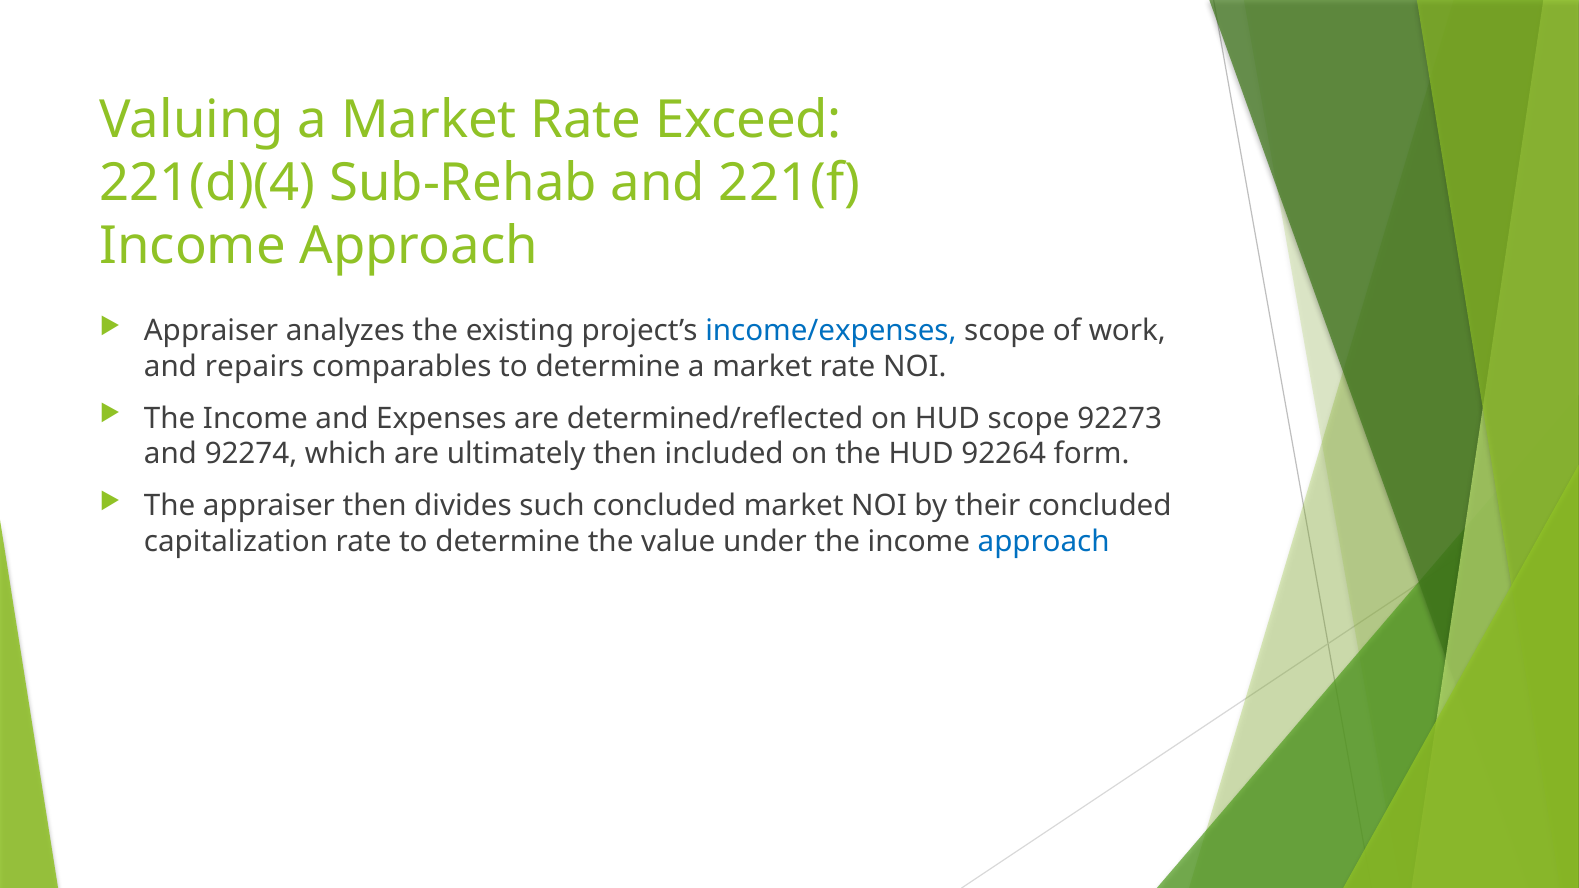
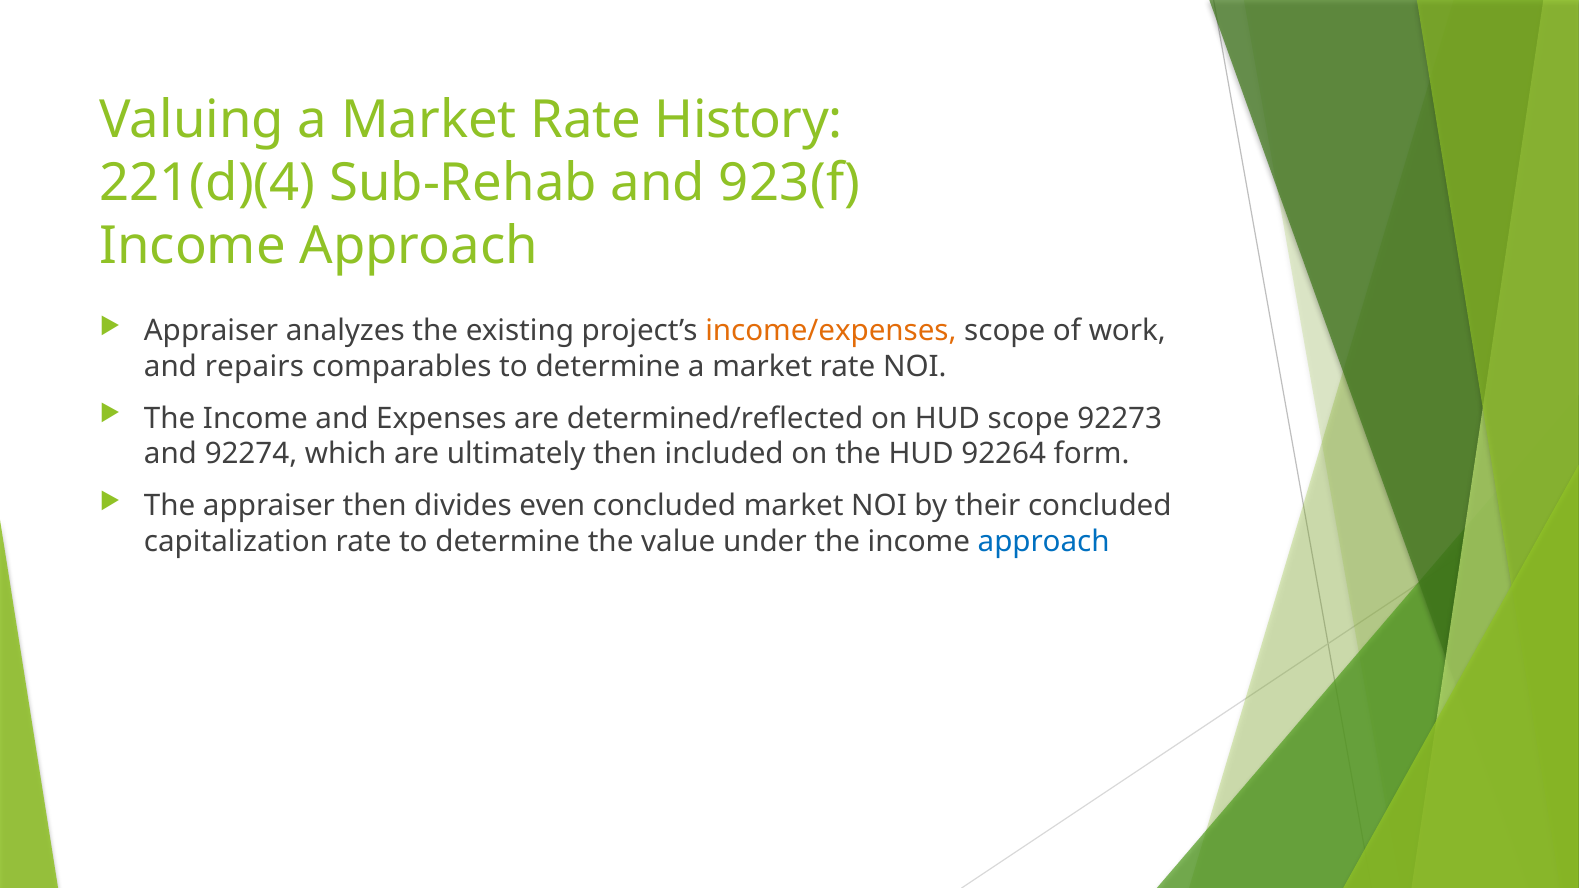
Exceed: Exceed -> History (749, 120)
221(f: 221(f -> 923(f (790, 183)
income/expenses colour: blue -> orange (831, 331)
such: such -> even (552, 506)
